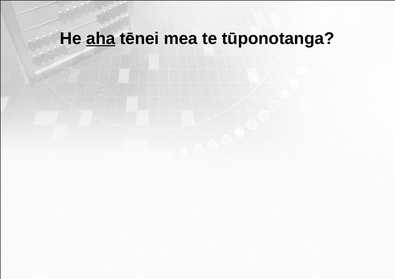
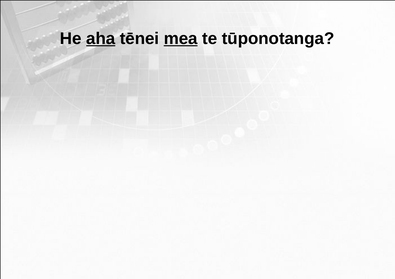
mea underline: none -> present (181, 39)
